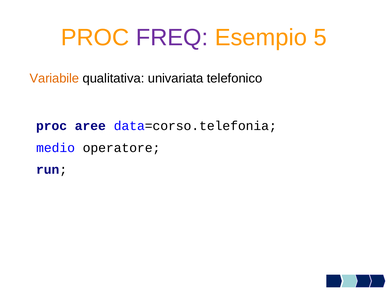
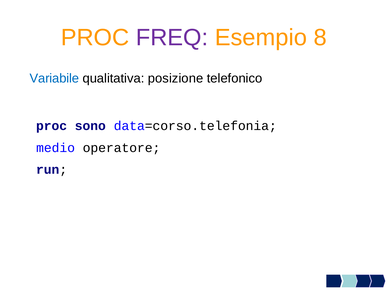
5: 5 -> 8 (320, 38)
Variabile colour: orange -> blue (54, 78)
univariata: univariata -> posizione (176, 78)
aree: aree -> sono (90, 126)
